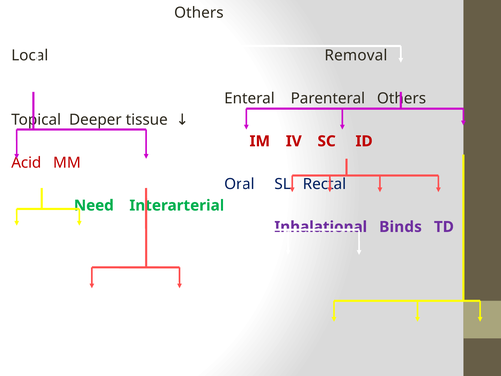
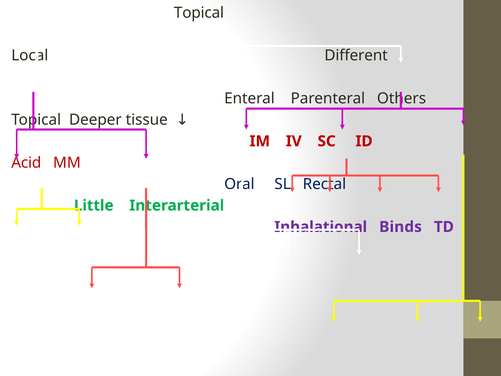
Others: Others -> Topical (199, 13)
Removal: Removal -> Different (356, 56)
Need: Need -> Little (94, 205)
